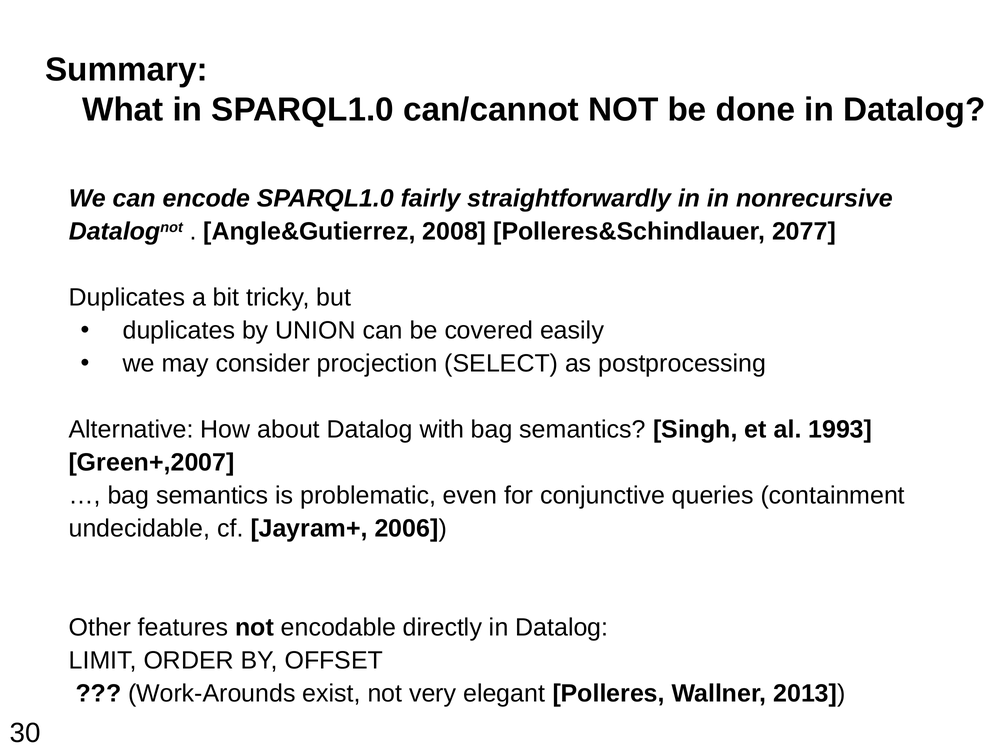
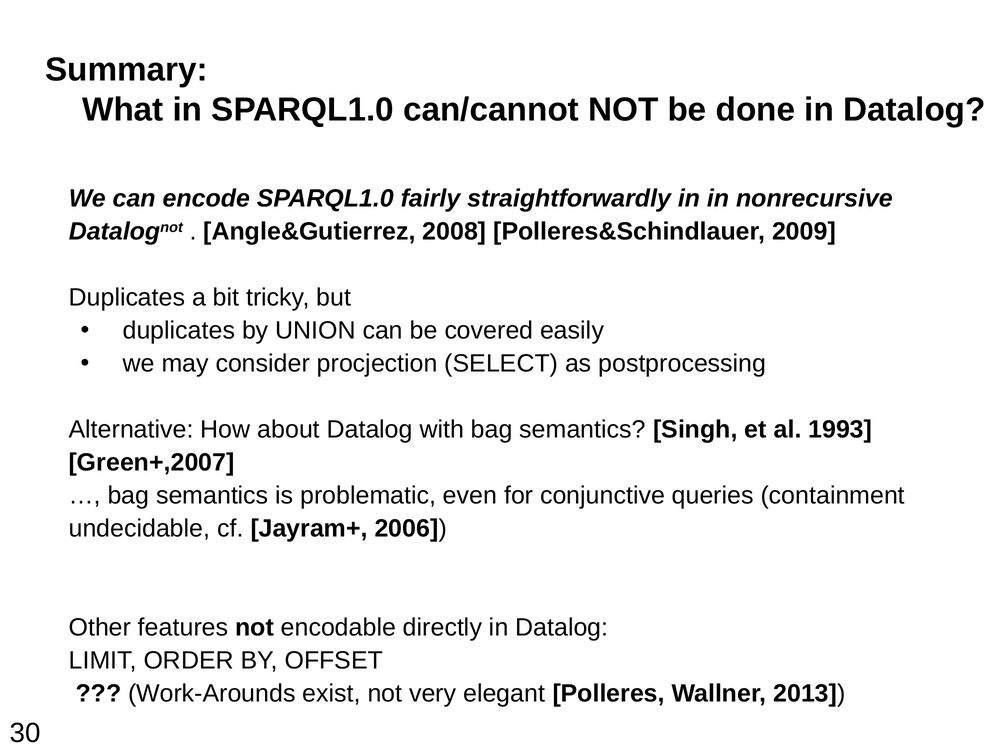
2077: 2077 -> 2009 (804, 231)
